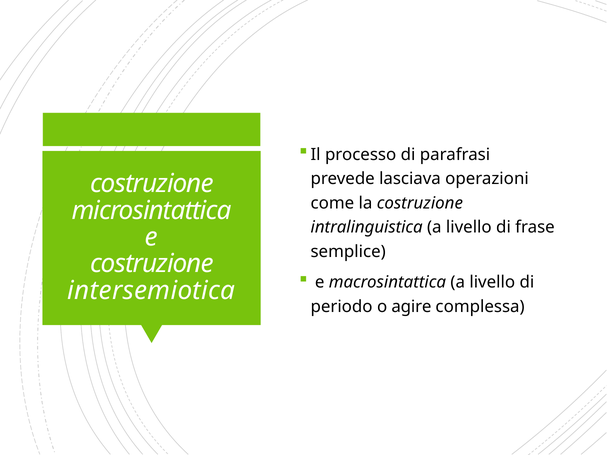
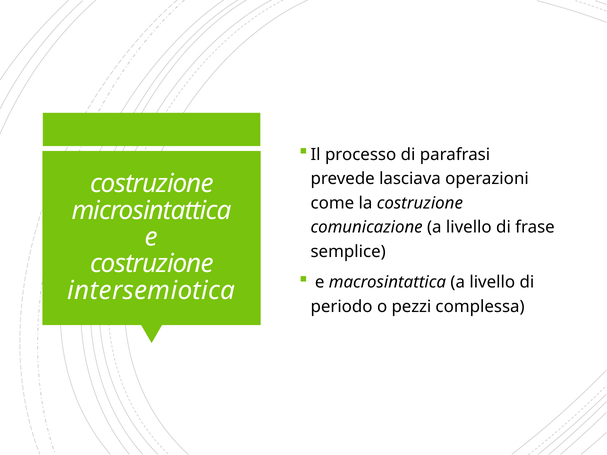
intralinguistica: intralinguistica -> comunicazione (367, 228)
agire: agire -> pezzi (411, 307)
